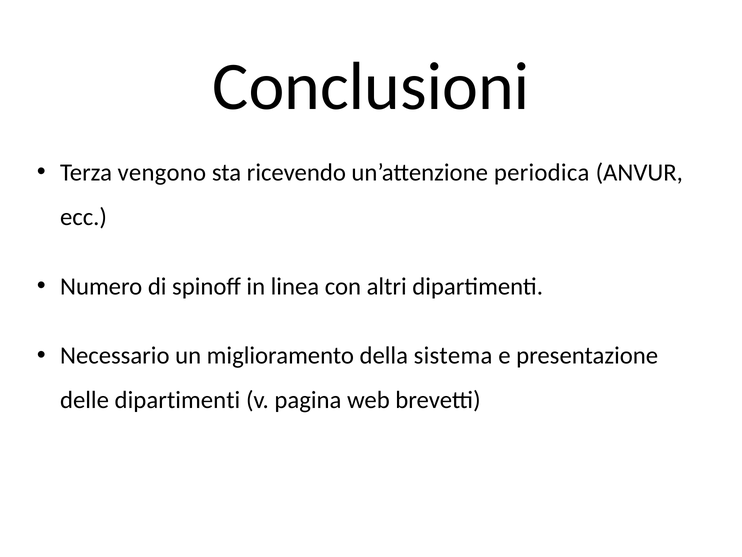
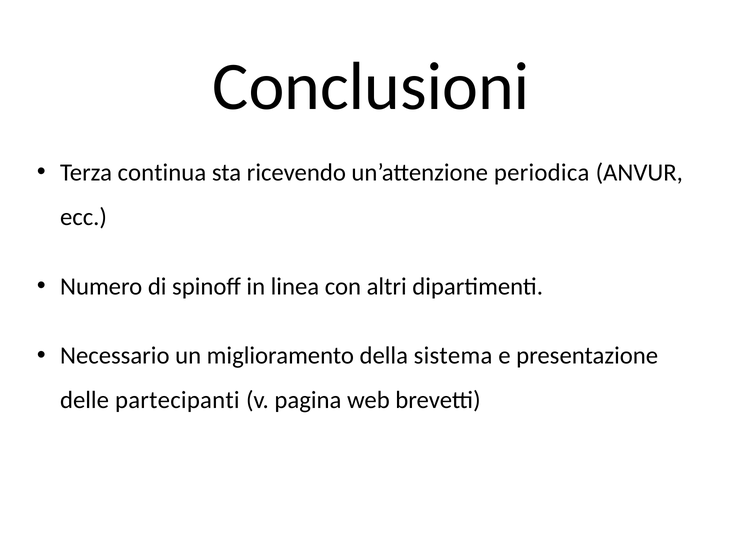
vengono: vengono -> continua (162, 172)
delle dipartimenti: dipartimenti -> partecipanti (177, 400)
